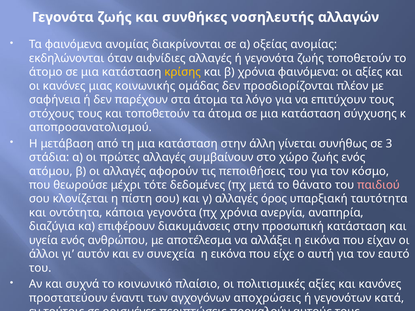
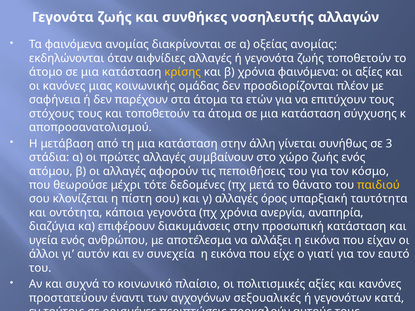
λόγο: λόγο -> ετών (259, 100)
παιδιού colour: pink -> yellow (378, 185)
αυτή: αυτή -> γιατί (321, 254)
αποχρώσεις: αποχρώσεις -> σεξουαλικές (267, 298)
